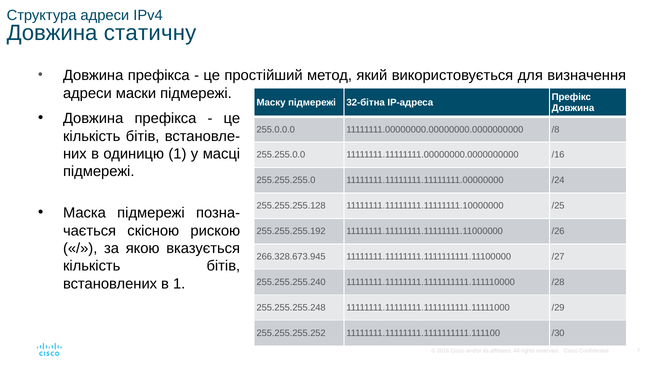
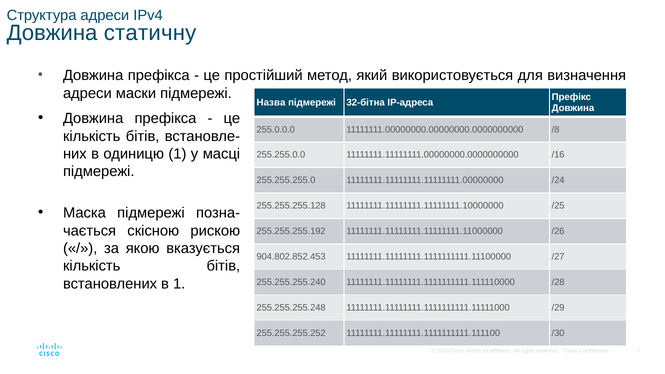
Маску: Маску -> Назва (271, 103)
266.328.673.945: 266.328.673.945 -> 904.802.852.453 (291, 257)
